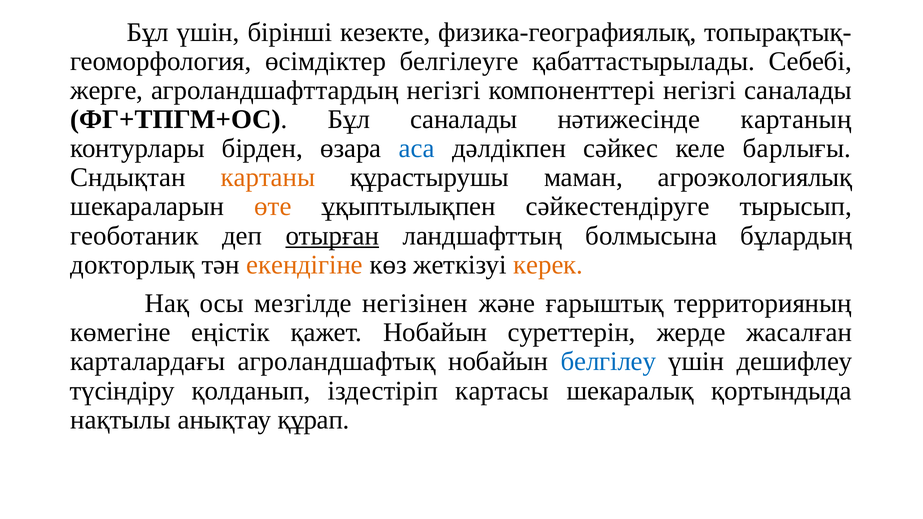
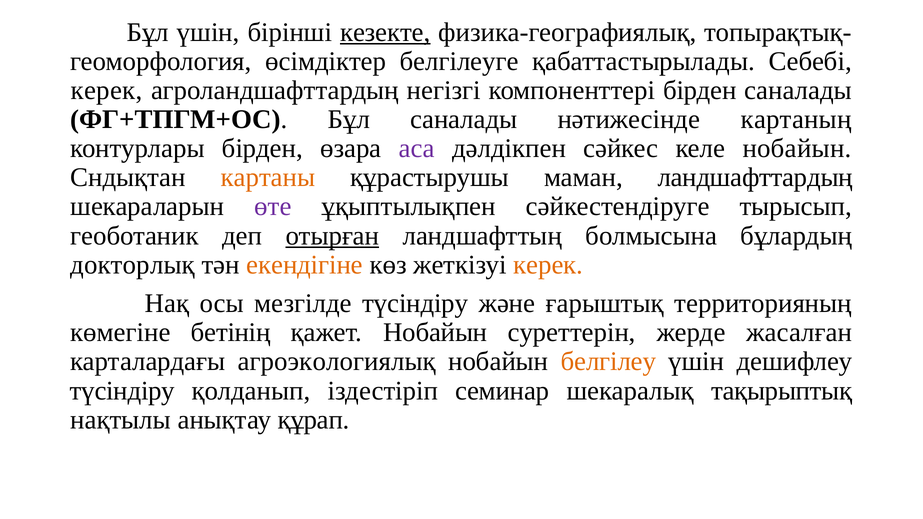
кезекте underline: none -> present (385, 32)
жерге: жерге -> керек (107, 90)
компоненттері негізгі: негізгі -> бірден (700, 90)
аса colour: blue -> purple (417, 149)
келе барлығы: барлығы -> нобайын (797, 149)
агроэкологиялық: агроэкологиялық -> ландшафттардың (755, 178)
өте colour: orange -> purple (273, 207)
мезгілде негізінен: негізінен -> түсіндіру (415, 304)
еңістік: еңістік -> бетінің (231, 333)
агроландшафтық: агроландшафтық -> агроэкологиялық (337, 362)
белгілеу colour: blue -> orange (608, 362)
картасы: картасы -> семинар (502, 391)
қортындыда: қортындыда -> тақырыптық (782, 391)
